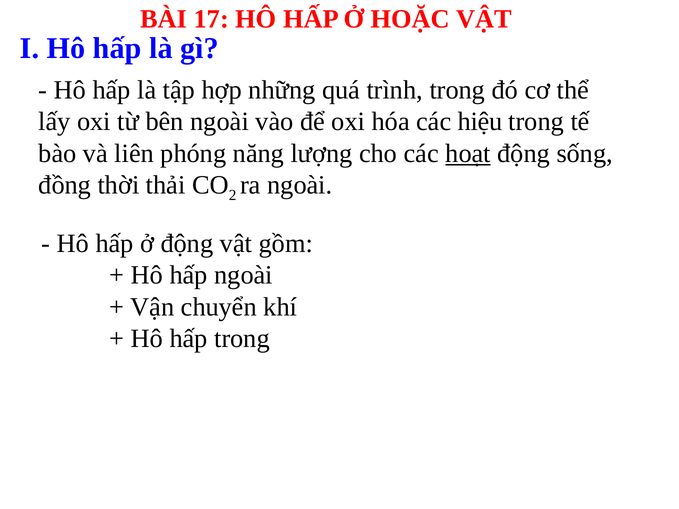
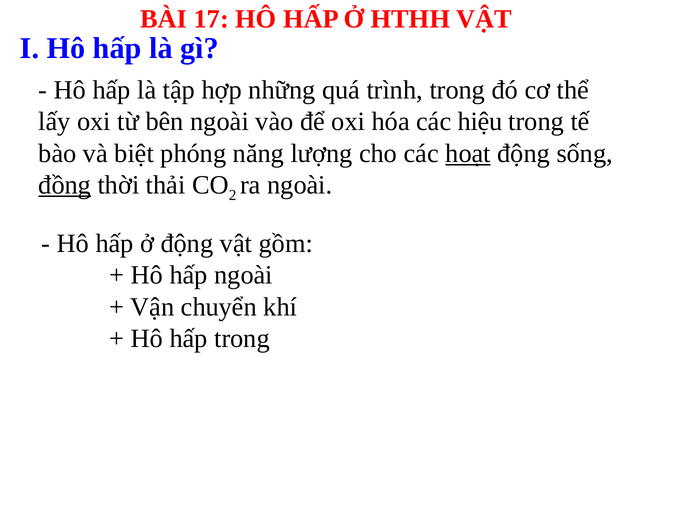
HOẶC: HOẶC -> HTHH (410, 19)
liên: liên -> biệt (134, 153)
đồng underline: none -> present (65, 185)
